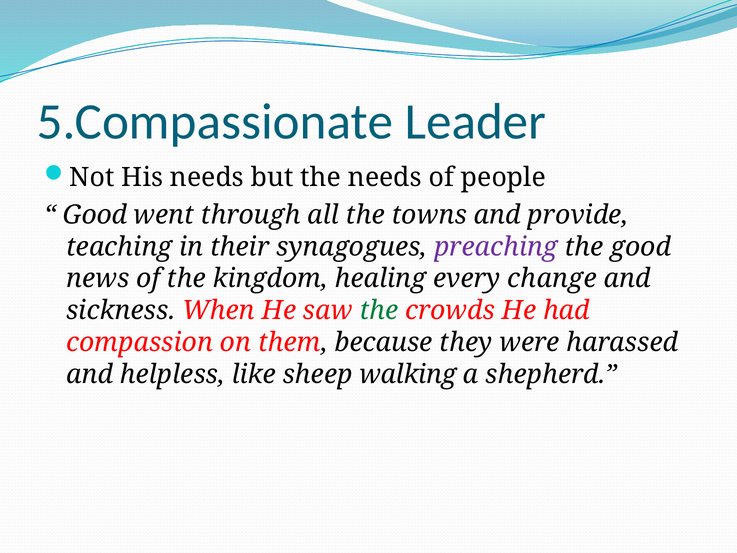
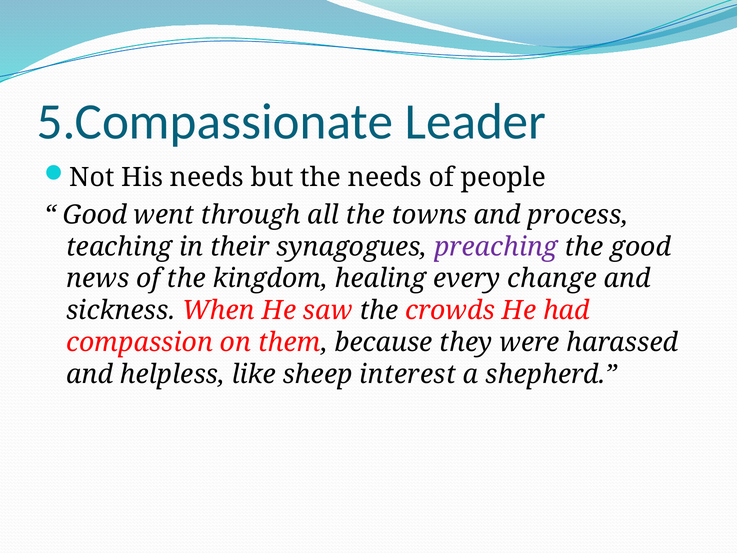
provide: provide -> process (578, 215)
the colour: green -> black (379, 310)
walking: walking -> interest (408, 374)
